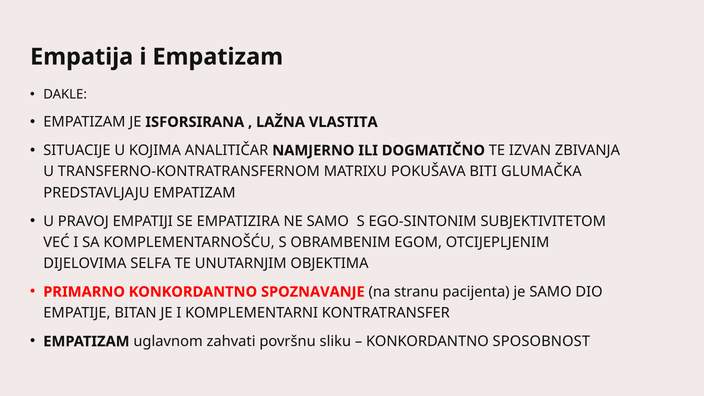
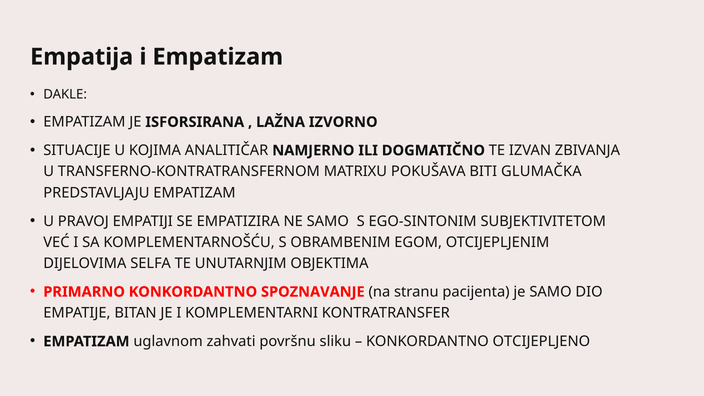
VLASTITA: VLASTITA -> IZVORNO (343, 122)
SPOSOBNOST: SPOSOBNOST -> OTCIJEPLJENO (541, 341)
